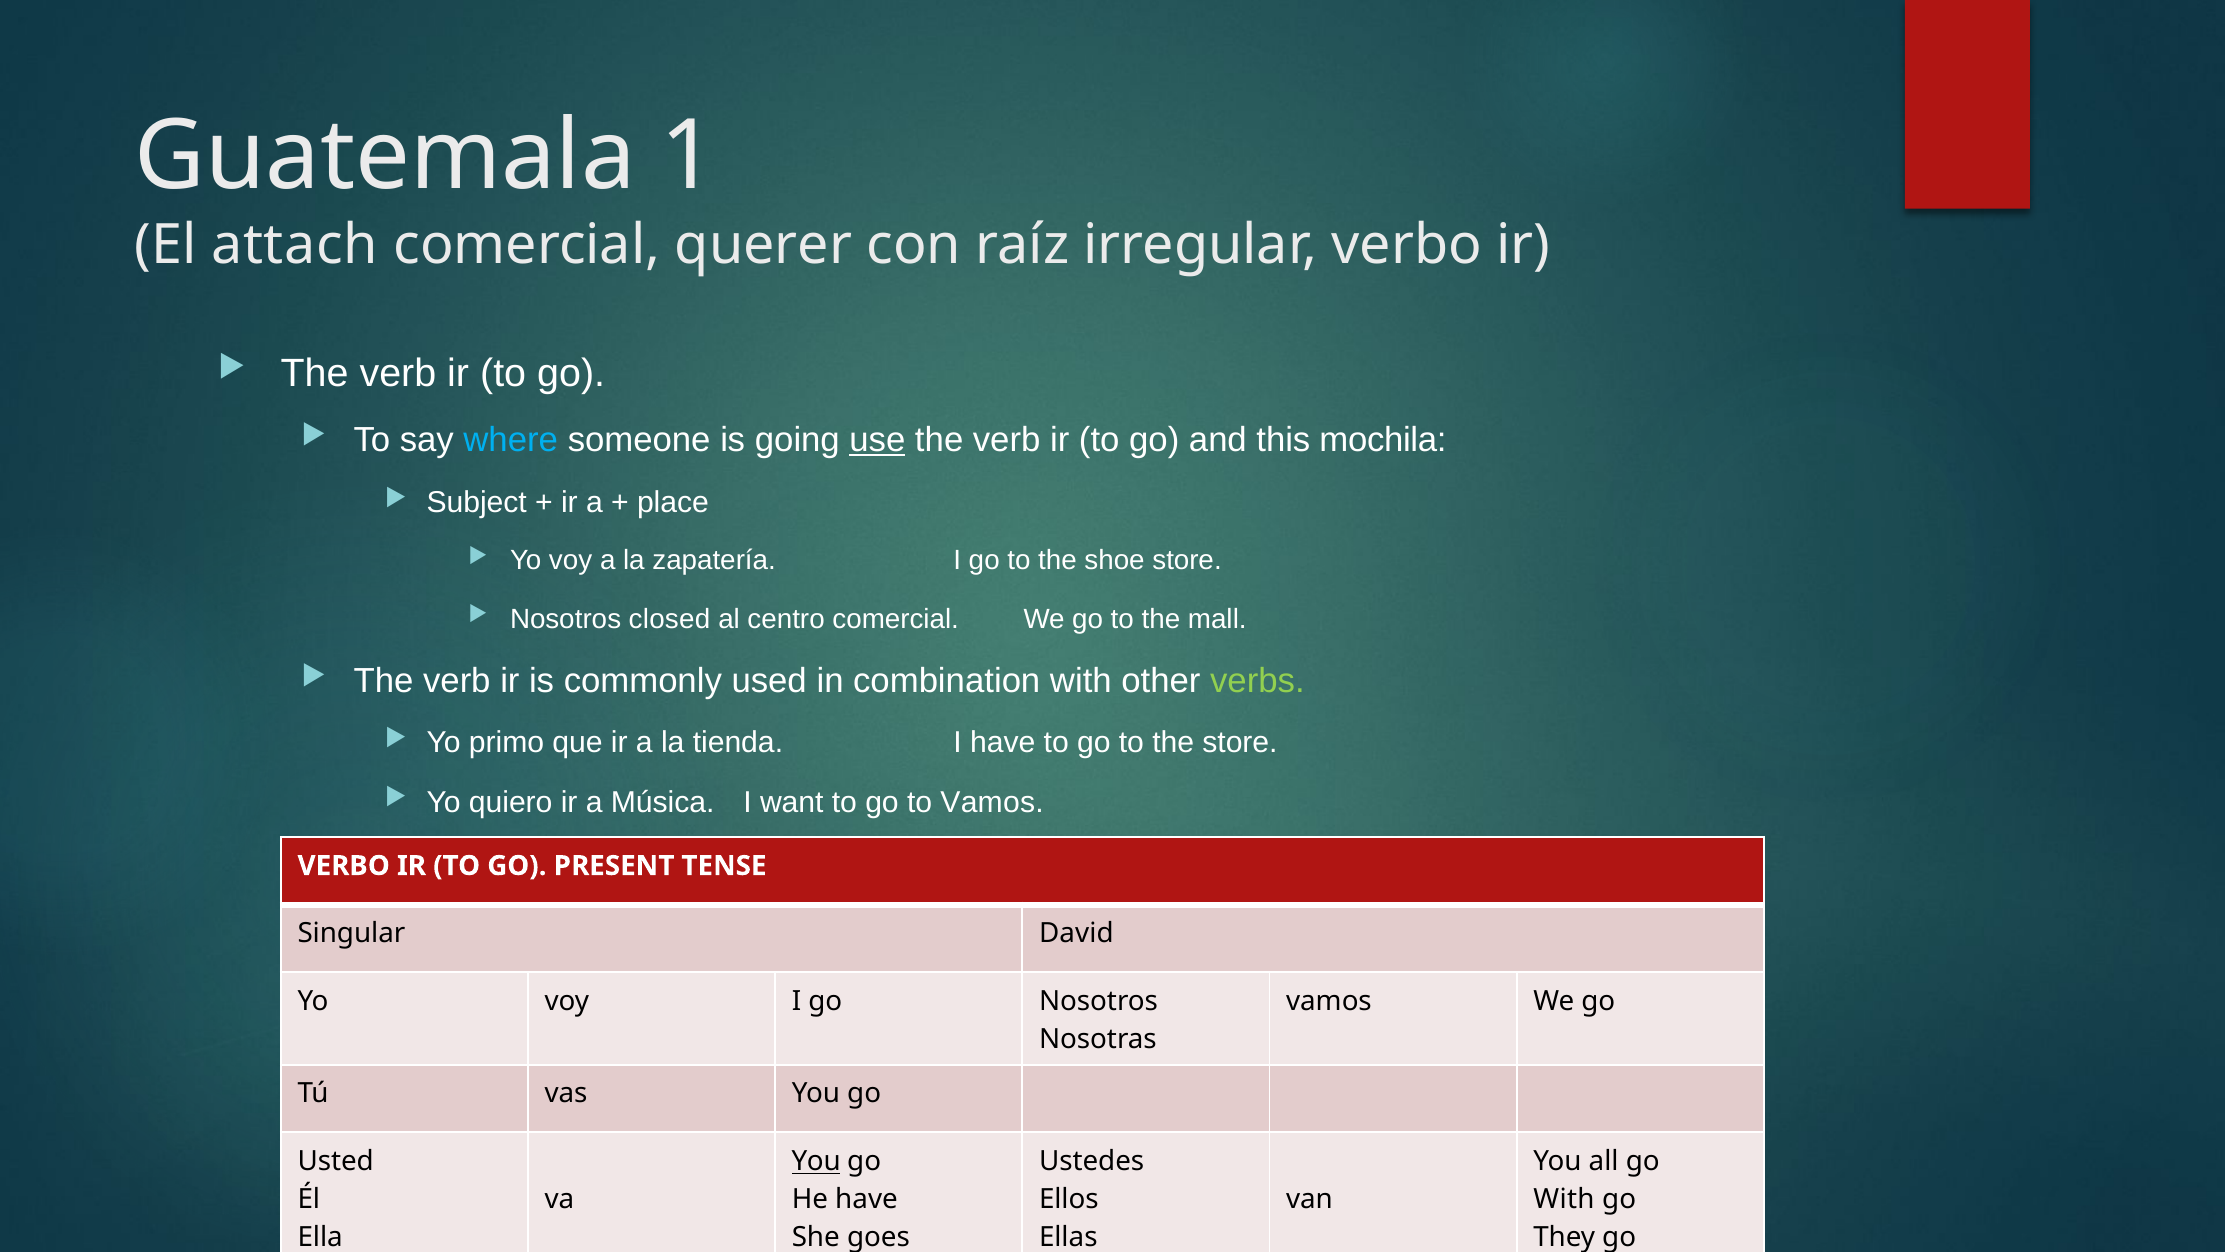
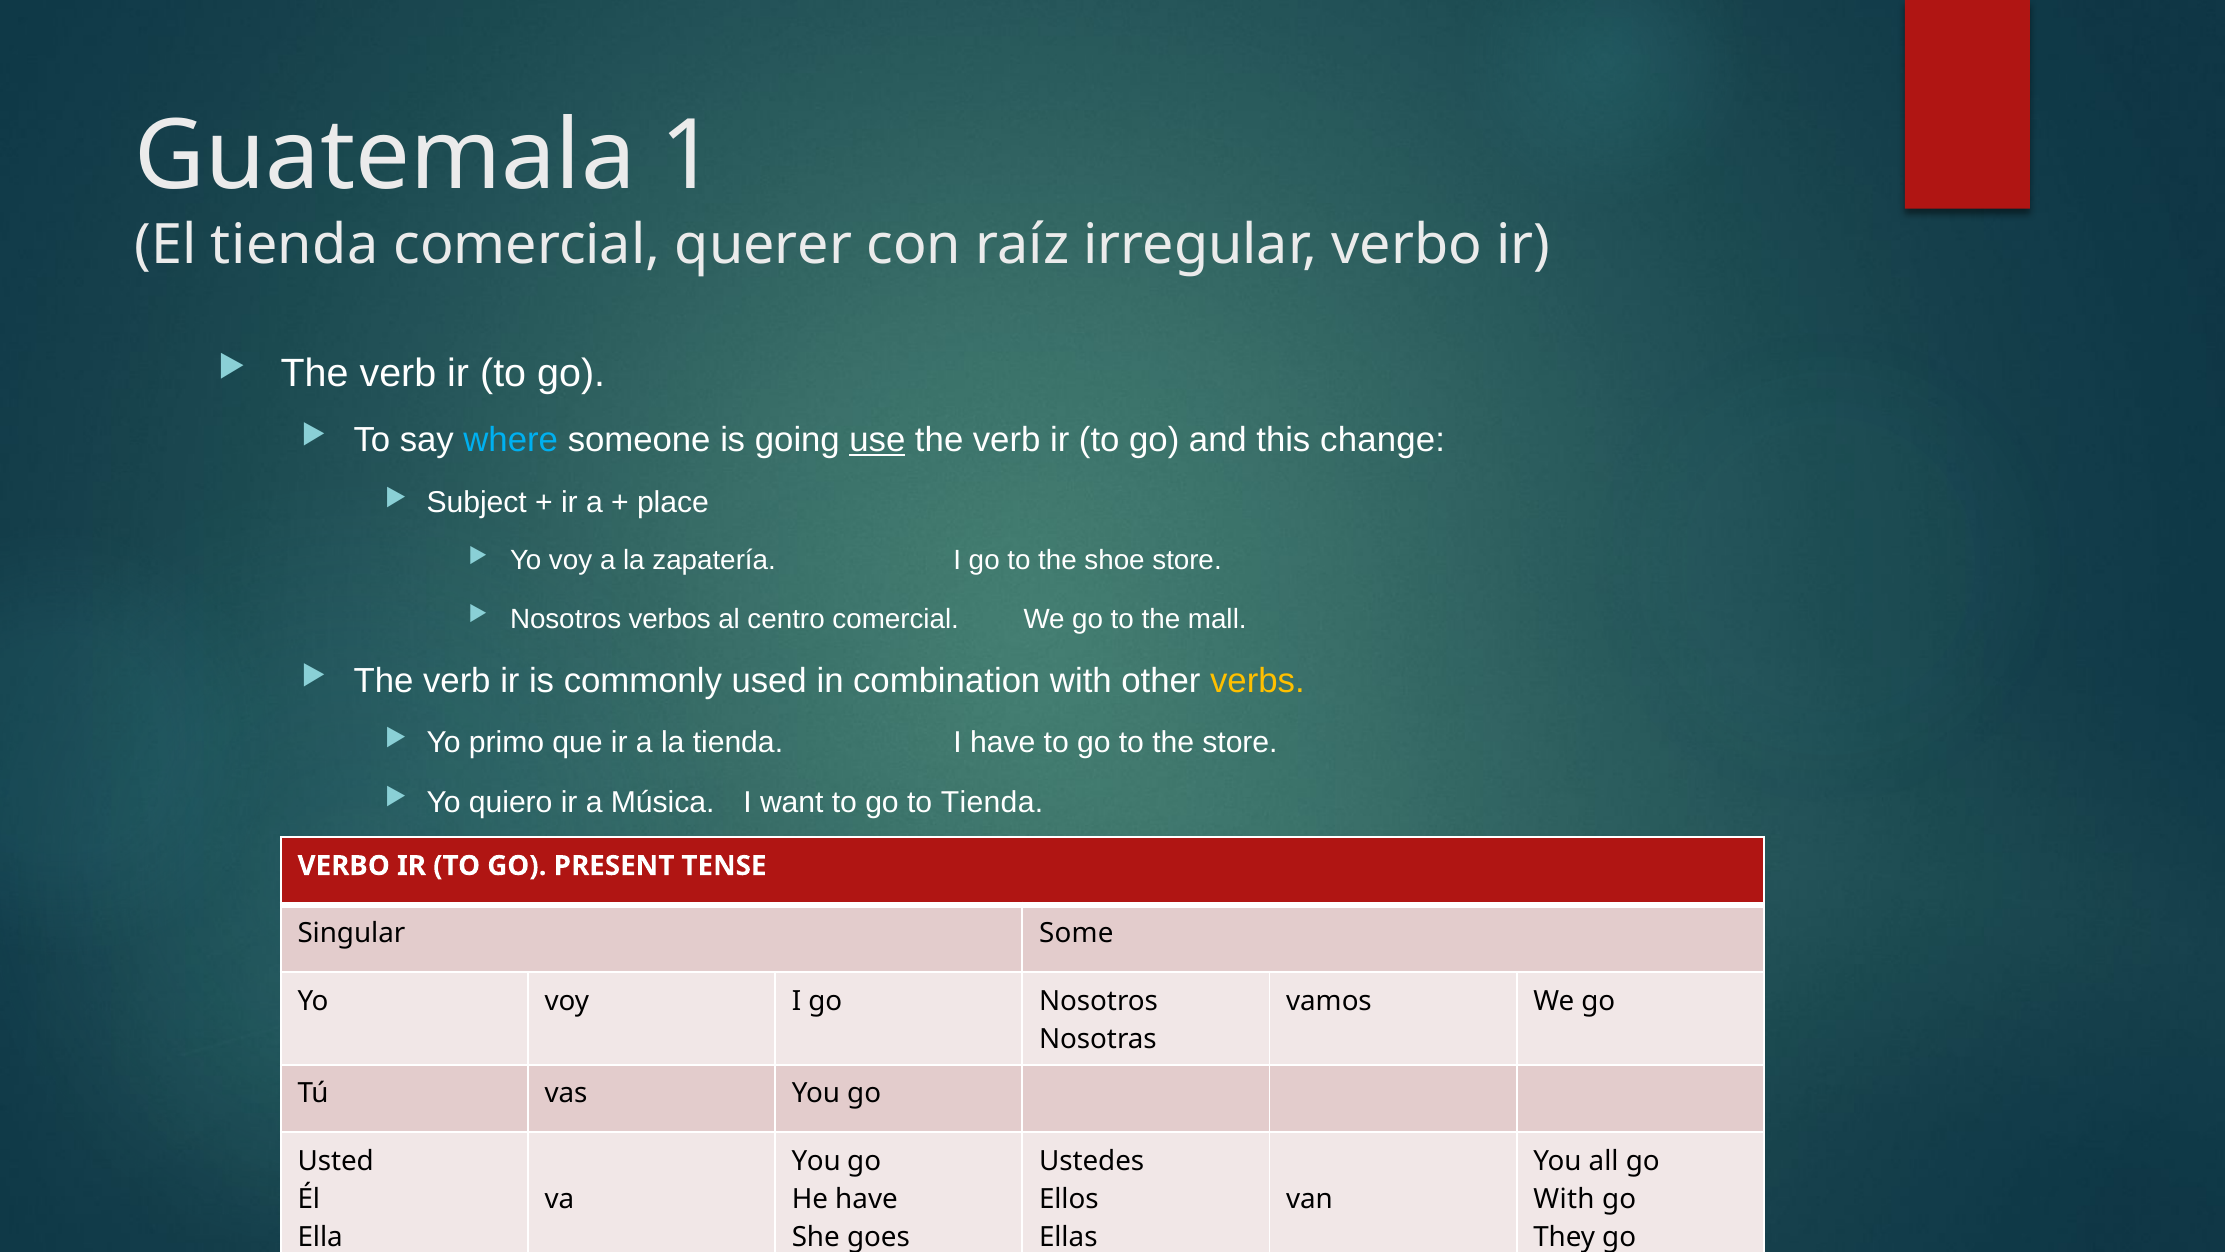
El attach: attach -> tienda (295, 245)
mochila: mochila -> change (1383, 440)
closed: closed -> verbos (670, 619)
verbs colour: light green -> yellow (1257, 681)
to Vamos: Vamos -> Tienda (992, 802)
David: David -> Some (1076, 933)
You underline: present -> none (816, 1161)
